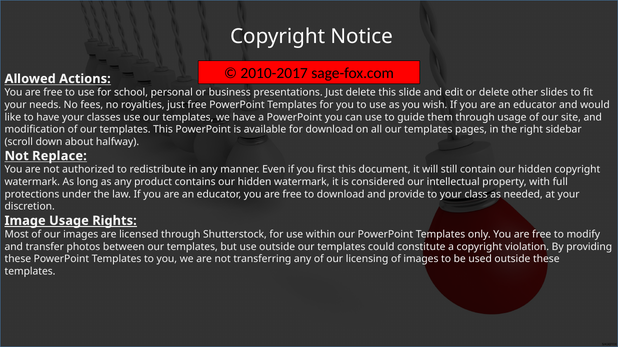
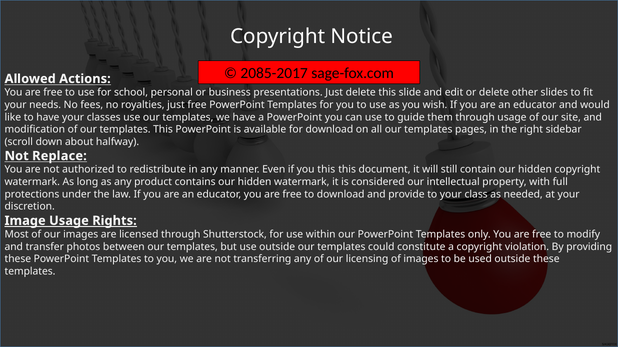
2010-2017: 2010-2017 -> 2085-2017 (274, 73)
you first: first -> this (326, 170)
